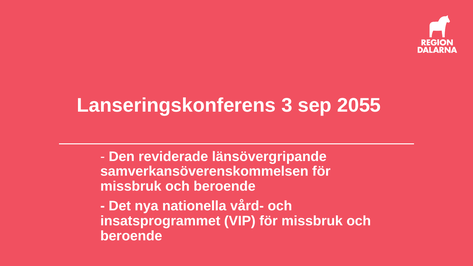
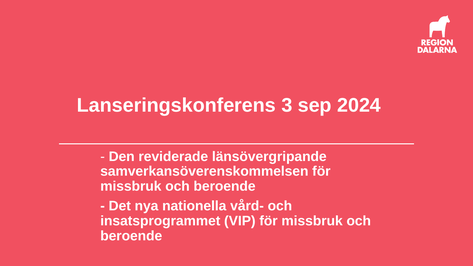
2055: 2055 -> 2024 (359, 106)
